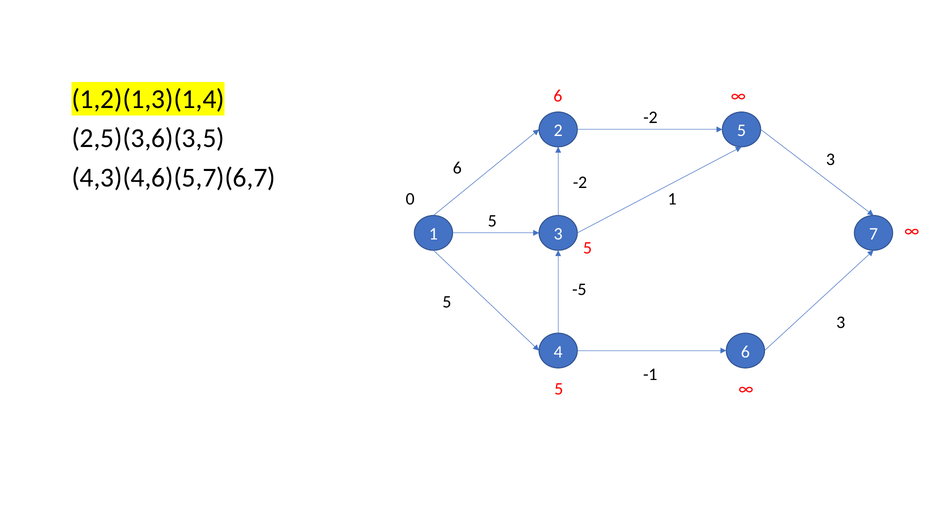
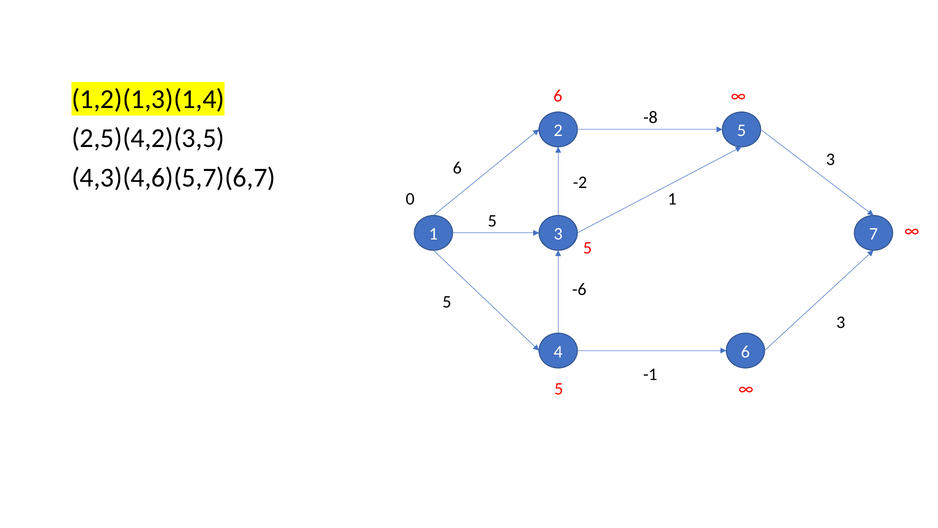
-2: -2 -> -8 (650, 117)
2,5)(3,6)(3,5: 2,5)(3,6)(3,5 -> 2,5)(4,2)(3,5 (148, 138)
-5: -5 -> -6 (579, 289)
